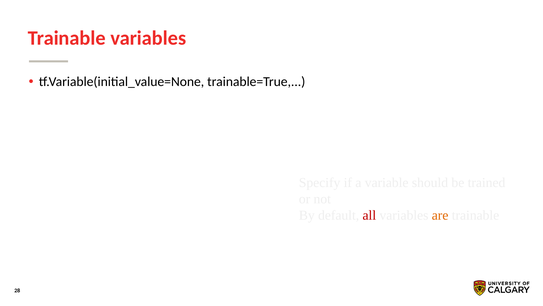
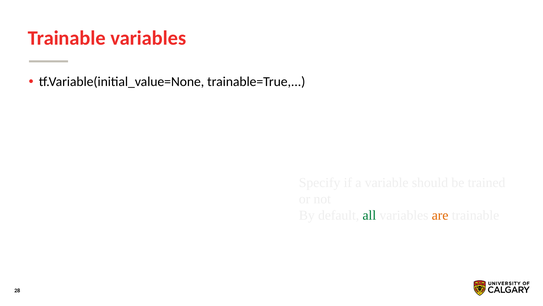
all colour: red -> green (369, 215)
